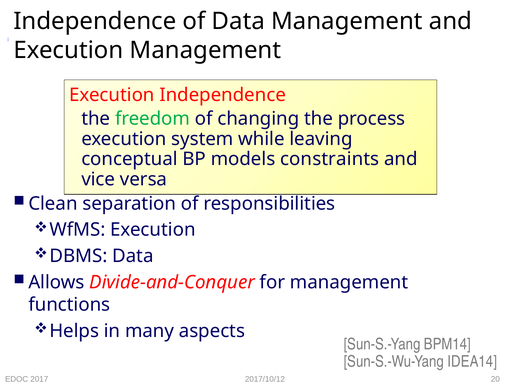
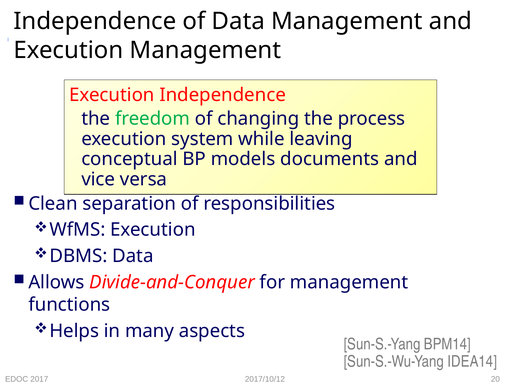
constraints: constraints -> documents (330, 159)
